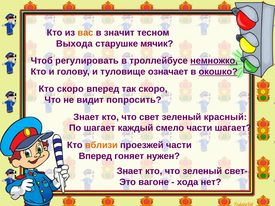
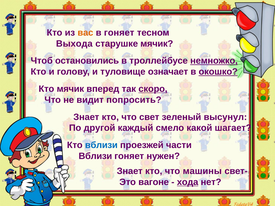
в значит: значит -> гоняет (119, 33)
регулировать: регулировать -> остановились (87, 61)
Кто скоро: скоро -> мячик (70, 89)
скоро underline: none -> present (153, 89)
красный: красный -> высунул (225, 117)
По шагает: шагает -> другой (99, 128)
смело части: части -> какой (199, 128)
вблизи colour: orange -> blue (101, 145)
Вперед: Вперед -> Вблизи (95, 156)
что зеленый: зеленый -> машины (202, 171)
хода underline: none -> present (188, 182)
